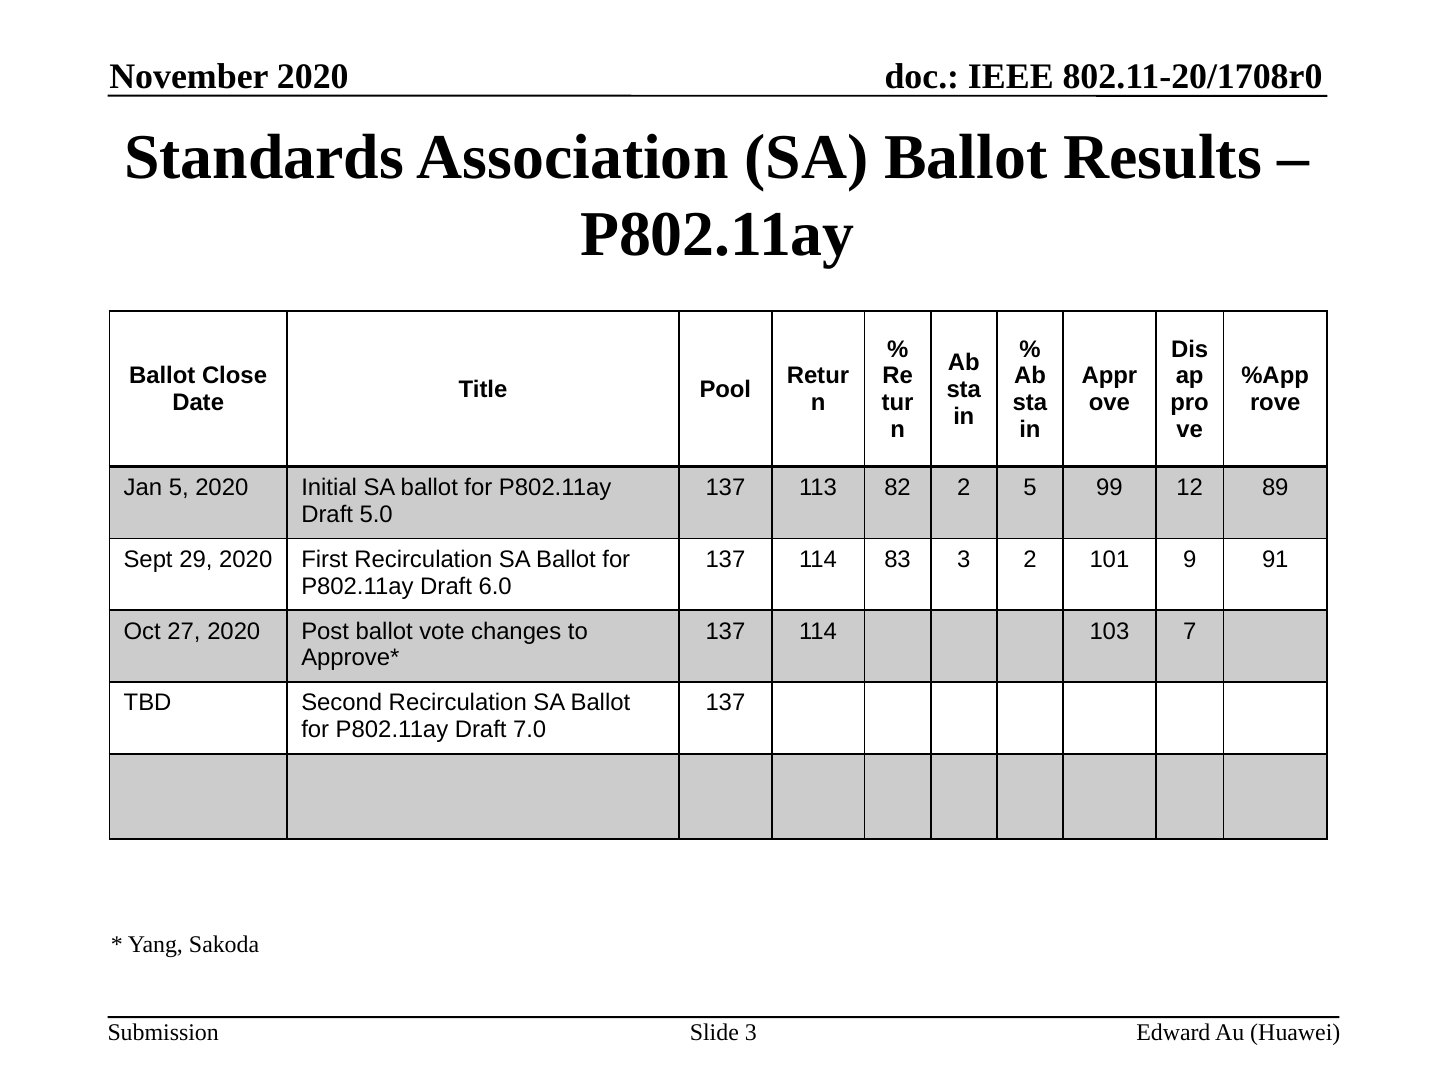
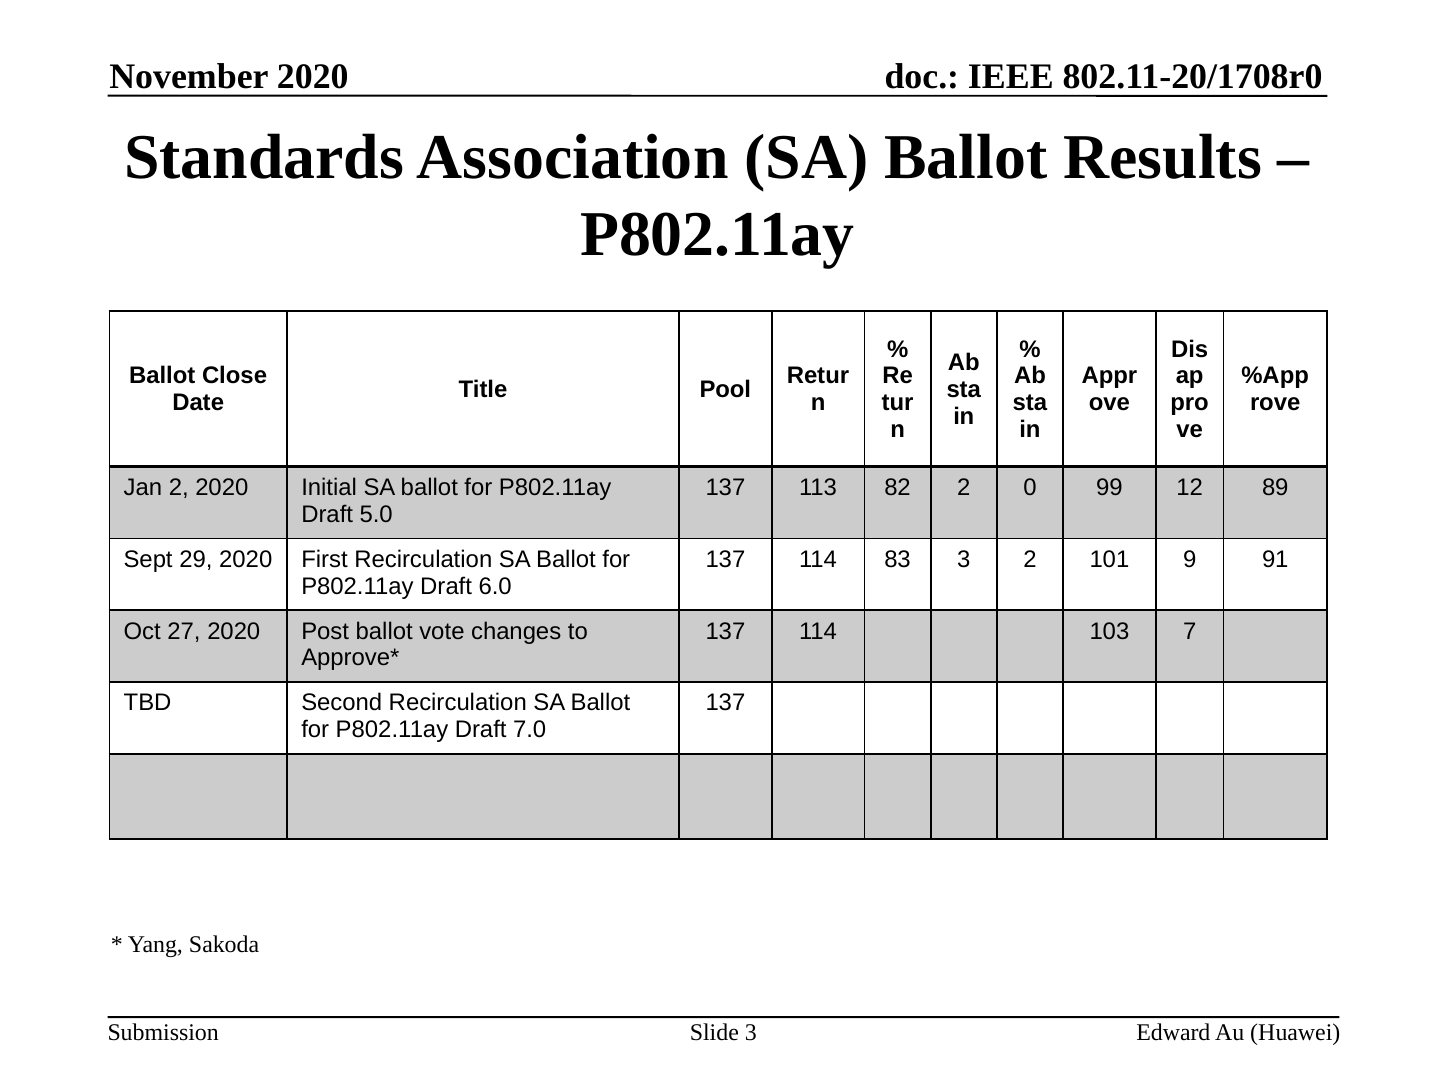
Jan 5: 5 -> 2 (179, 487)
2 5: 5 -> 0 (1030, 487)
